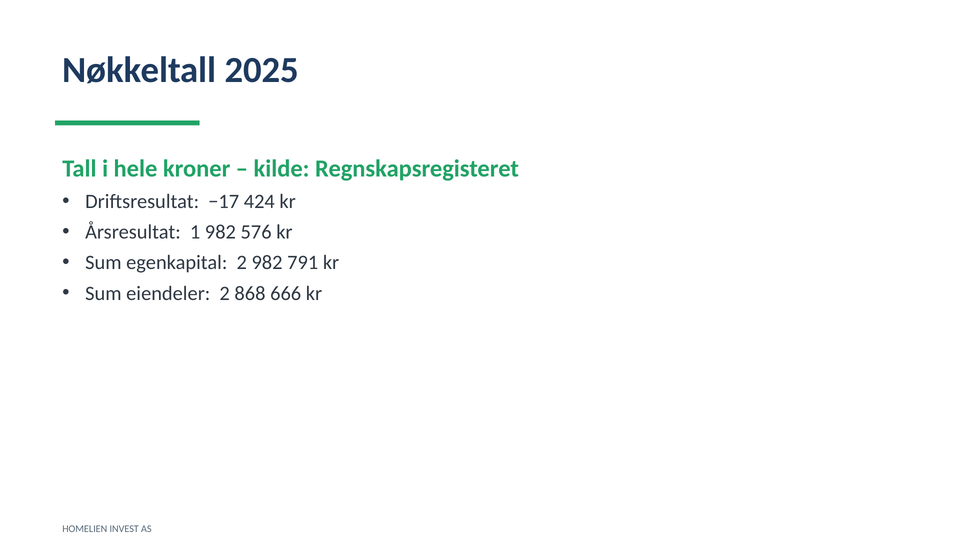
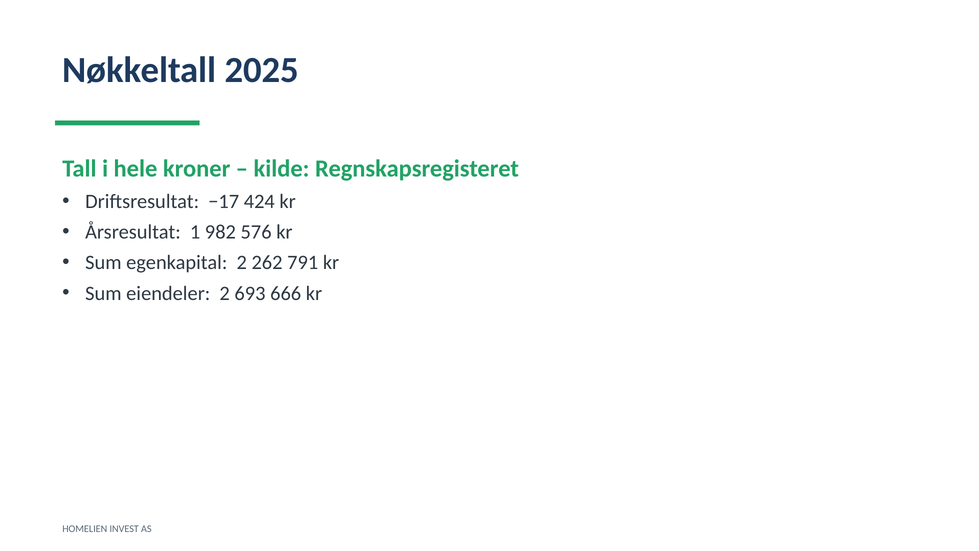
2 982: 982 -> 262 (267, 263)
868: 868 -> 693 (250, 293)
